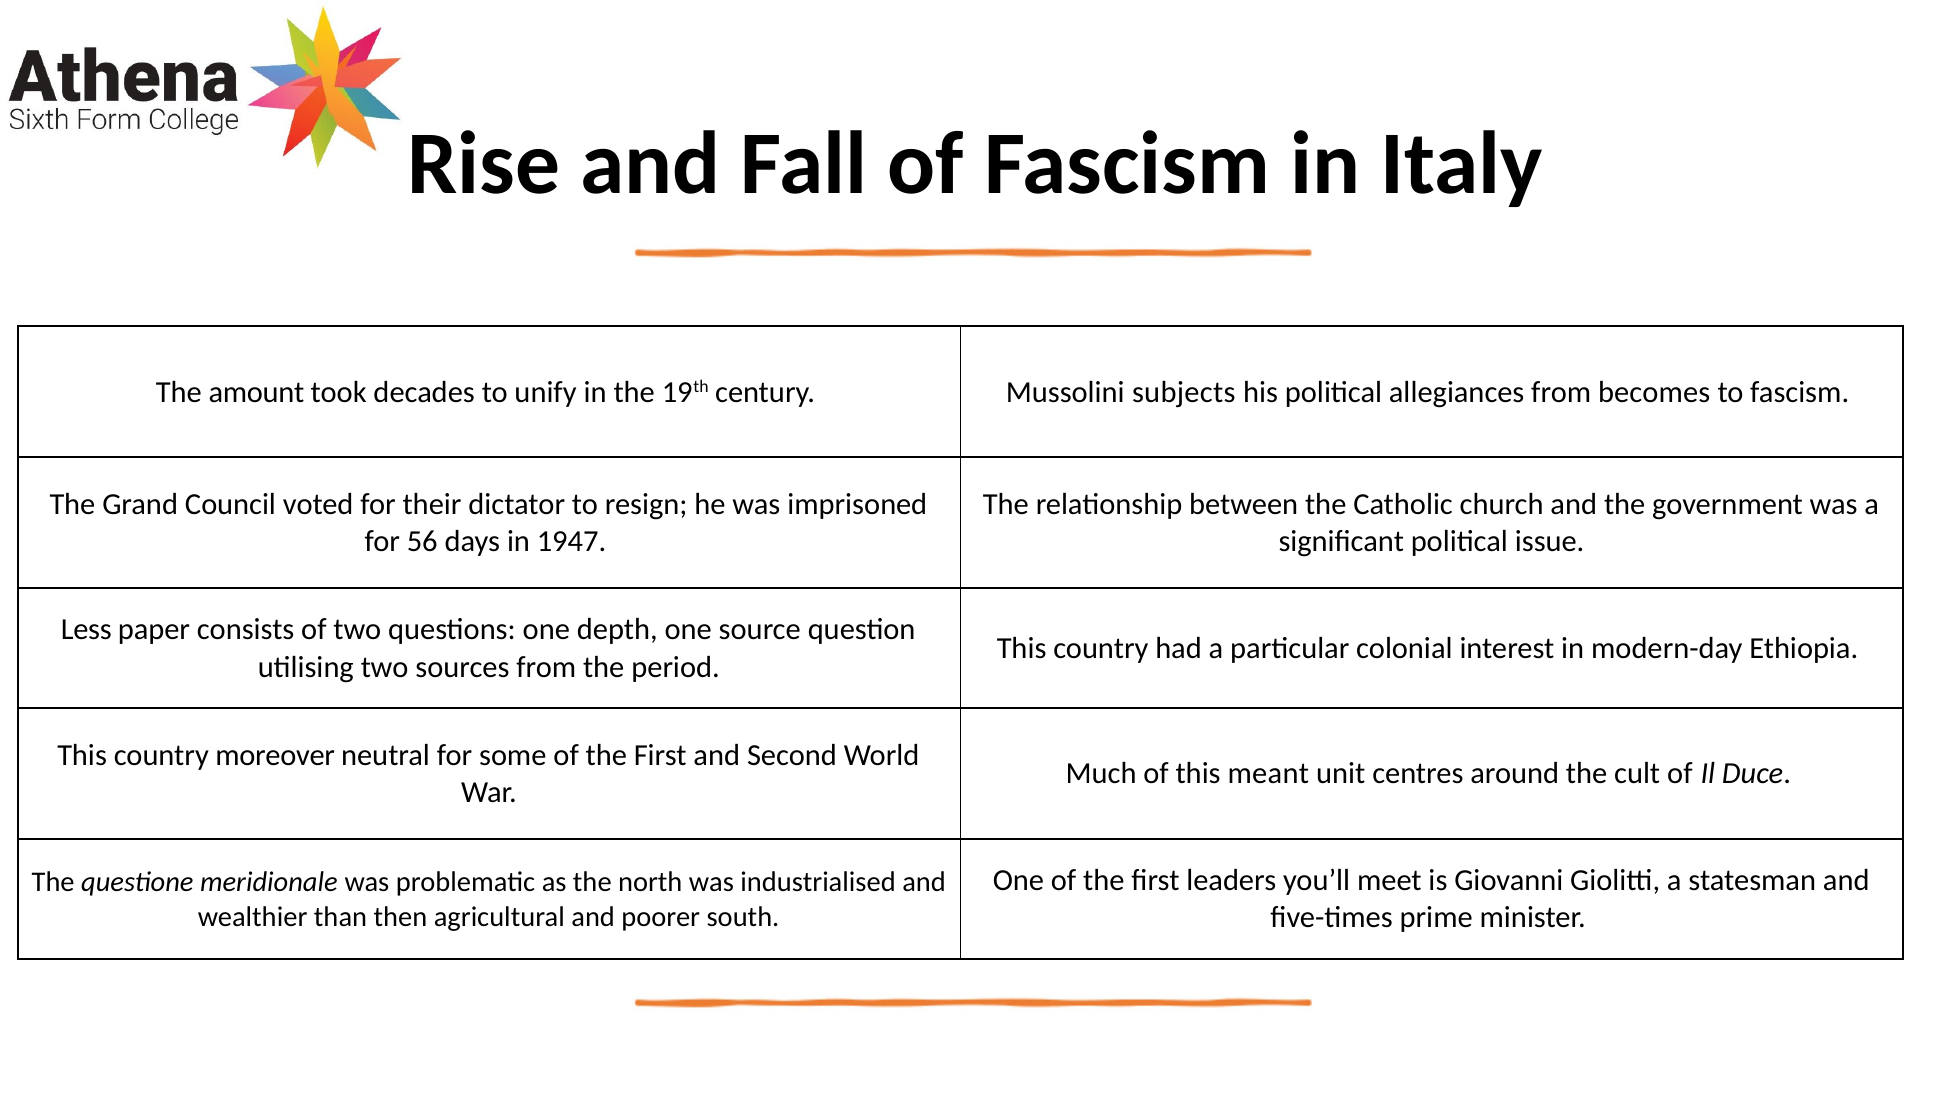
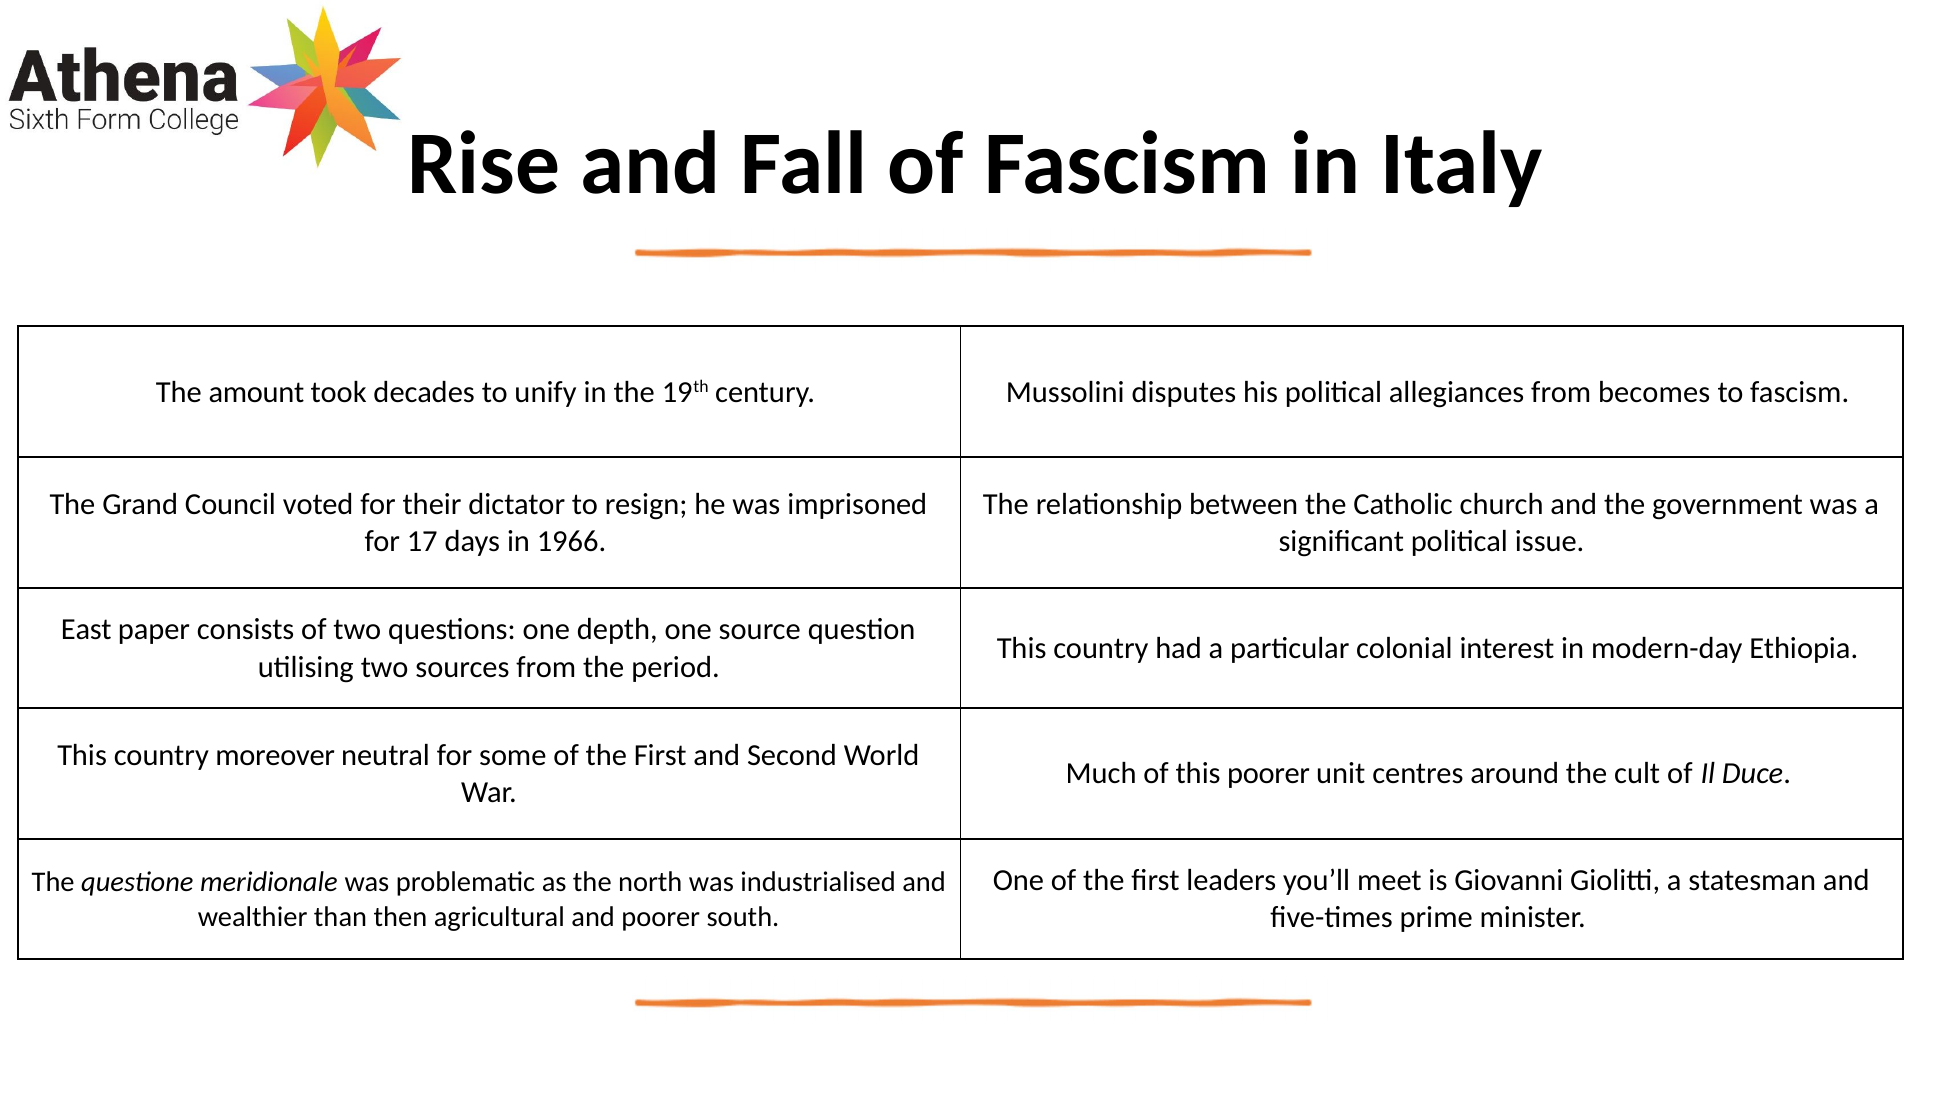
subjects: subjects -> disputes (1184, 392)
56: 56 -> 17 (422, 541)
1947: 1947 -> 1966 (572, 541)
Less: Less -> East (86, 630)
this meant: meant -> poorer (1269, 774)
